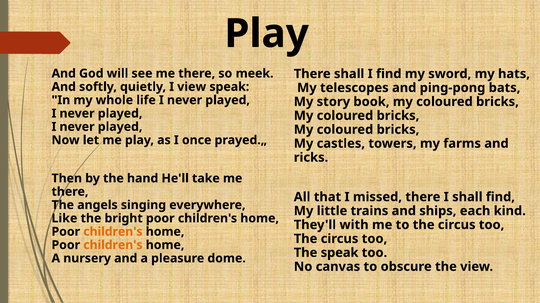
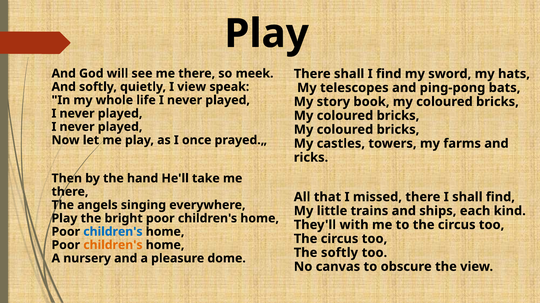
Like: Like -> Play (64, 219)
children's colour: orange -> blue (113, 232)
The speak: speak -> softly (339, 253)
